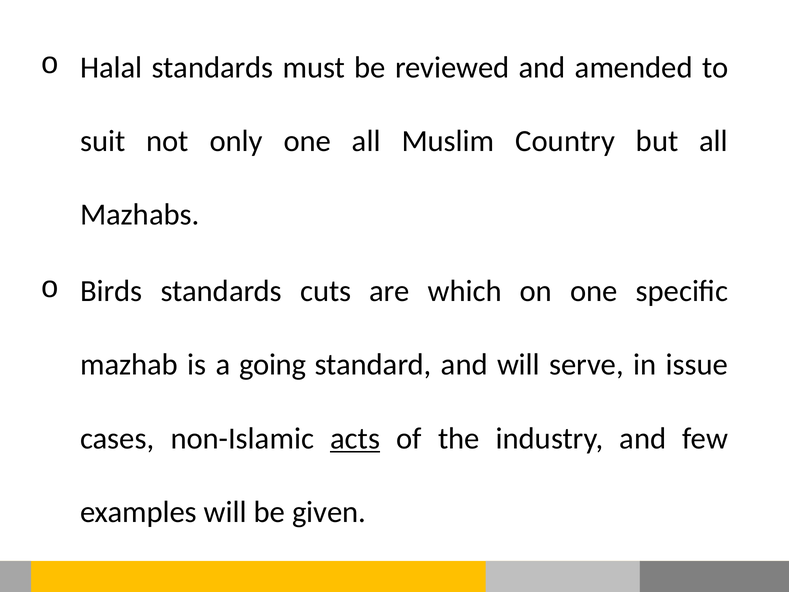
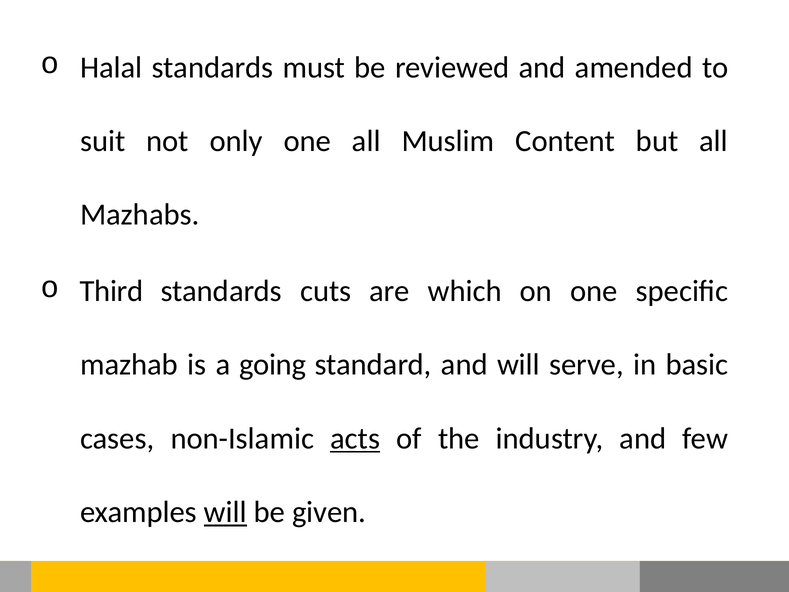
Country: Country -> Content (565, 141)
Birds: Birds -> Third (111, 291)
issue: issue -> basic (697, 365)
will underline: none -> present (225, 512)
